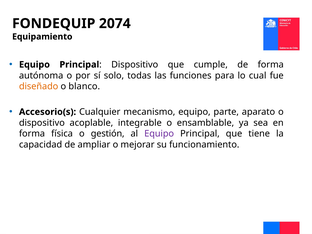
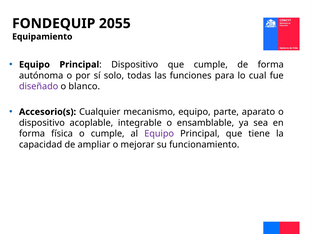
2074: 2074 -> 2055 (115, 24)
diseñado colour: orange -> purple (39, 86)
o gestión: gestión -> cumple (108, 134)
